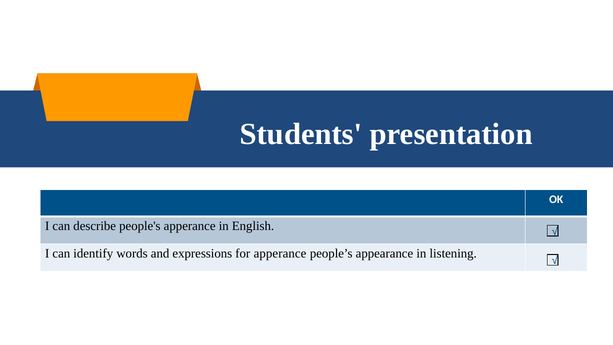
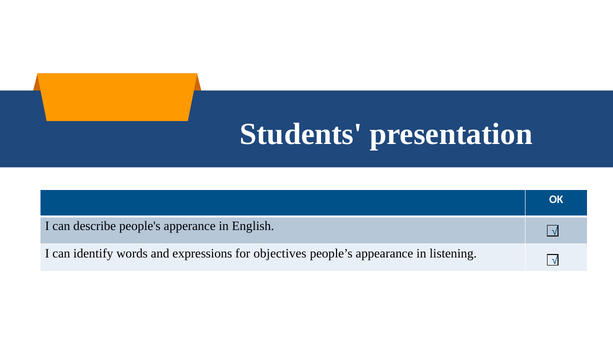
for apperance: apperance -> objectives (280, 253)
